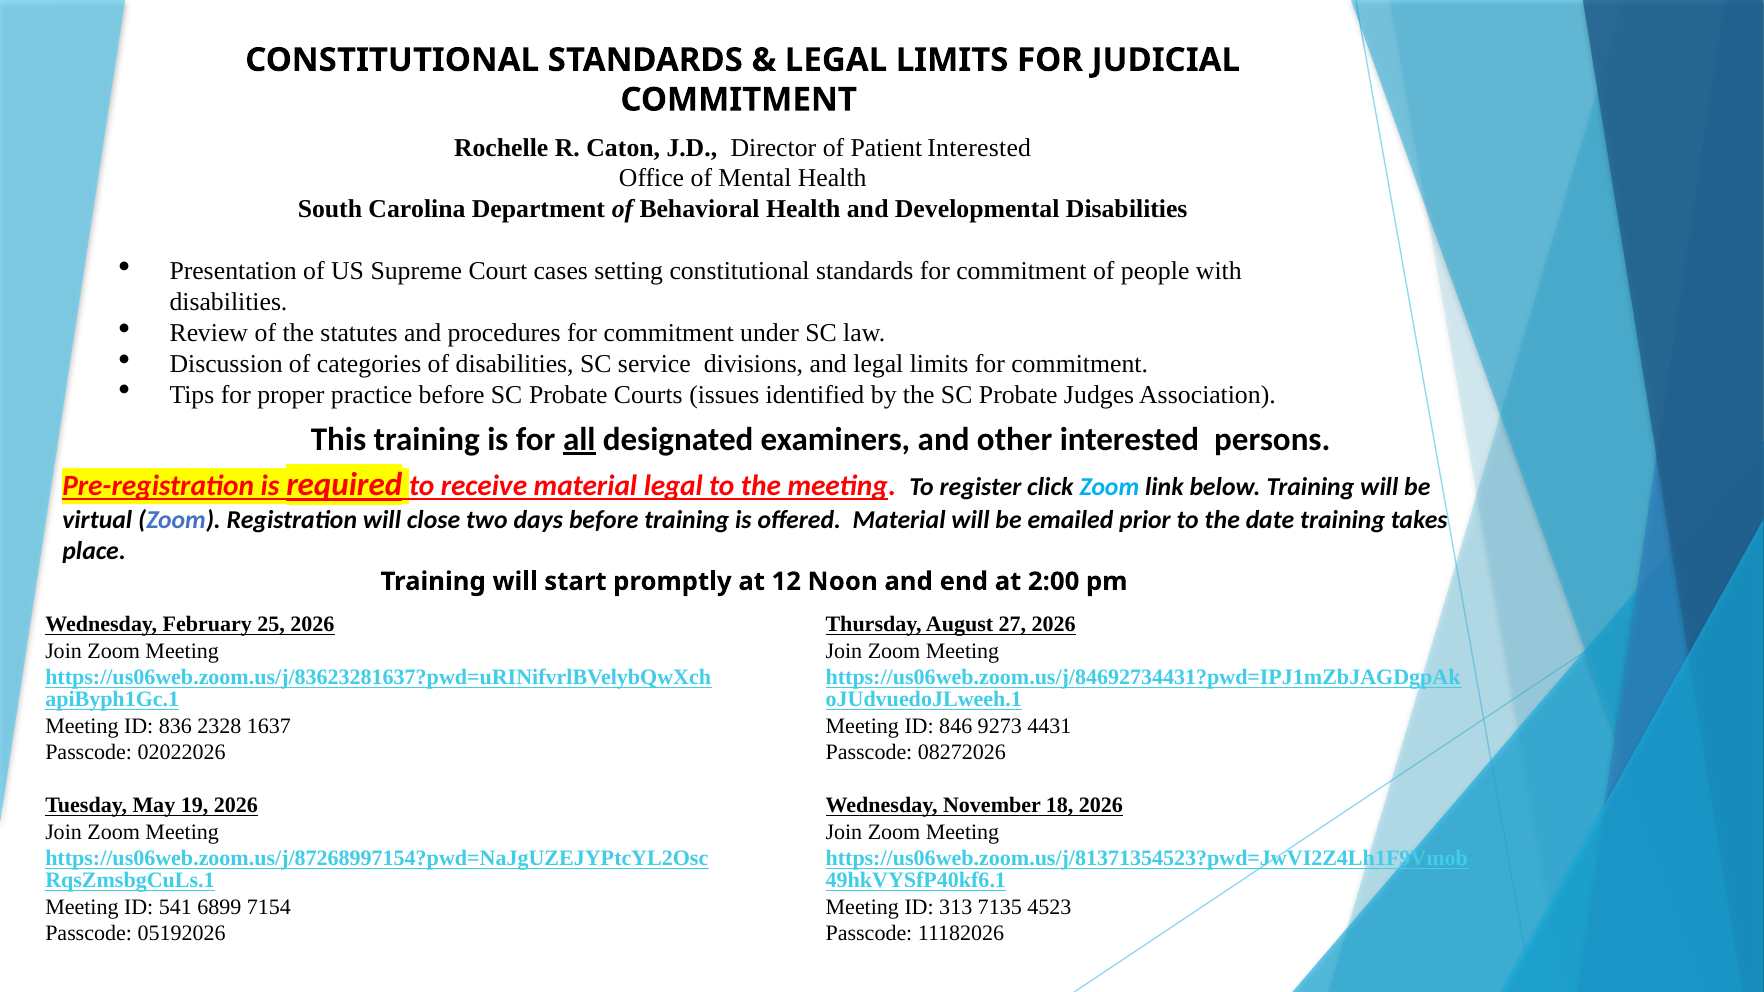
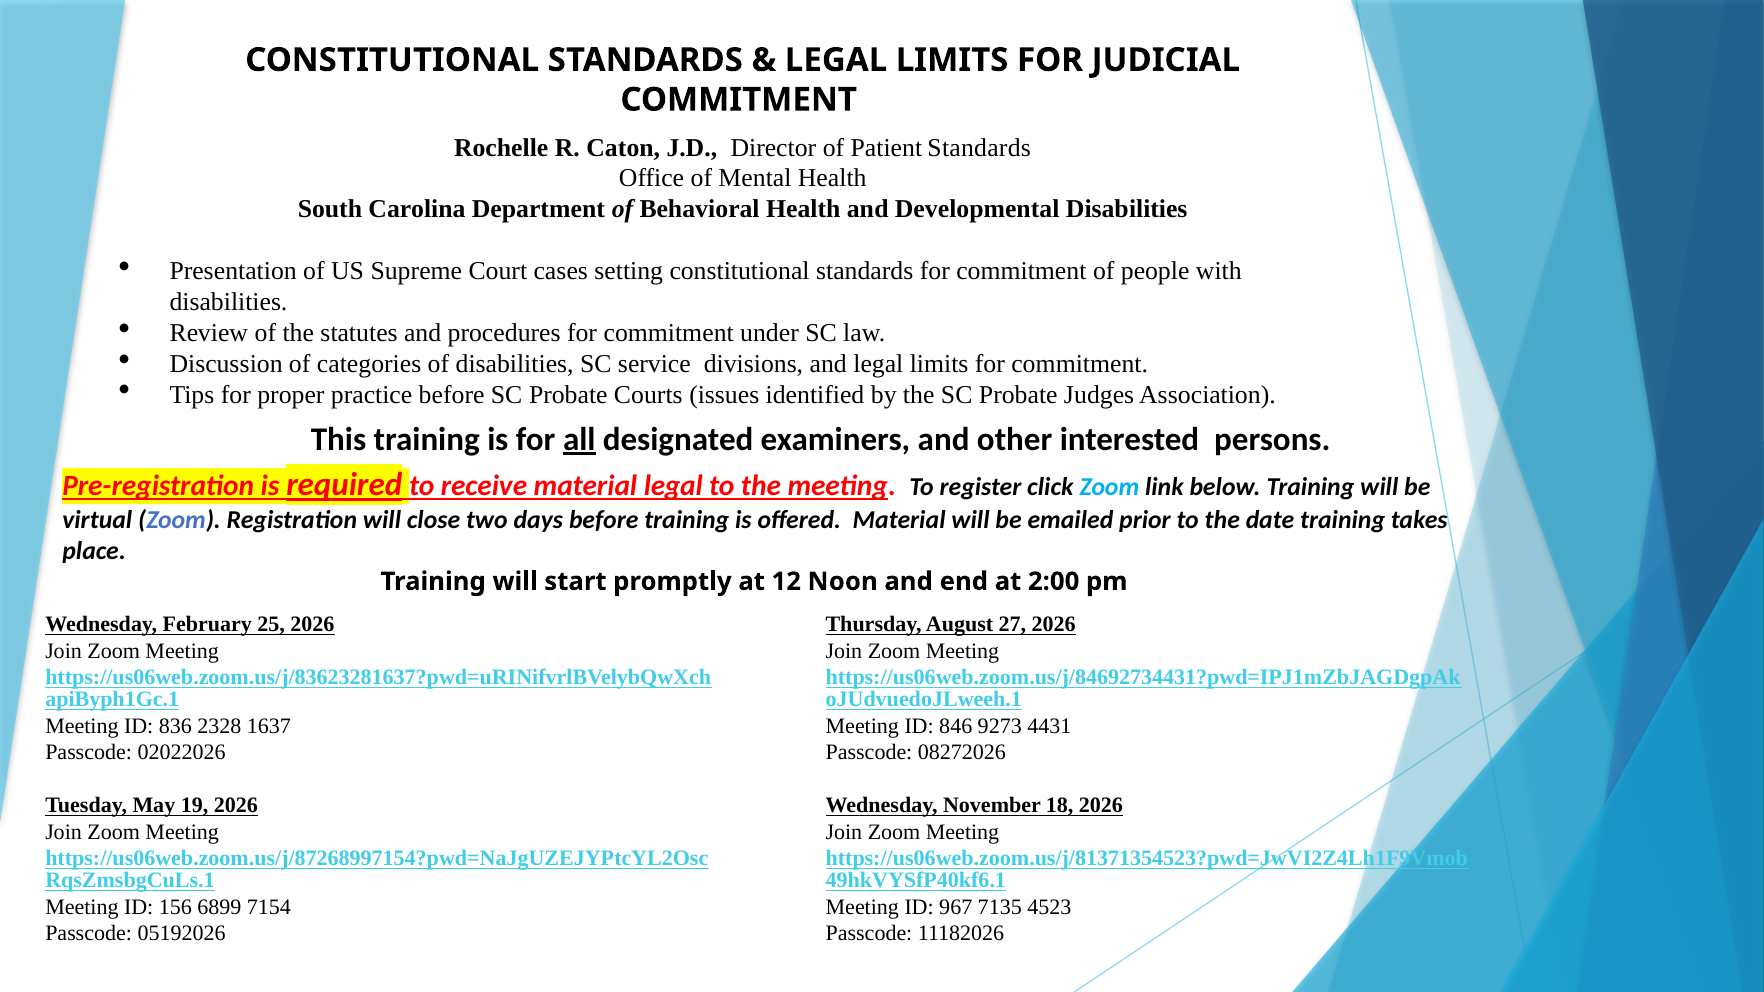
Patient Interested: Interested -> Standards (979, 148)
541: 541 -> 156 (175, 907)
313: 313 -> 967 (956, 907)
